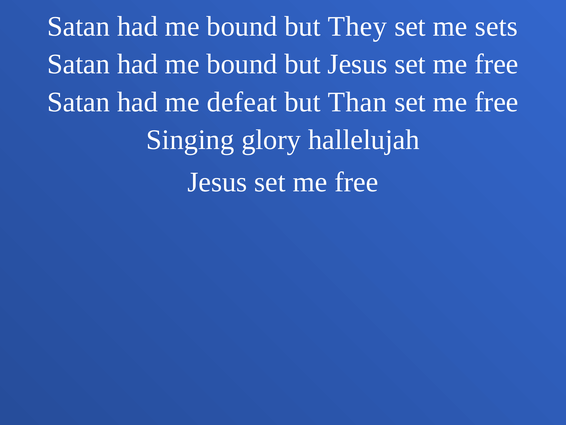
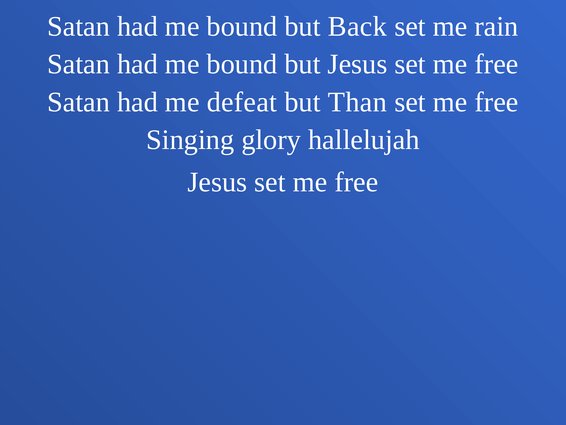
They: They -> Back (357, 26)
sets: sets -> rain (496, 26)
